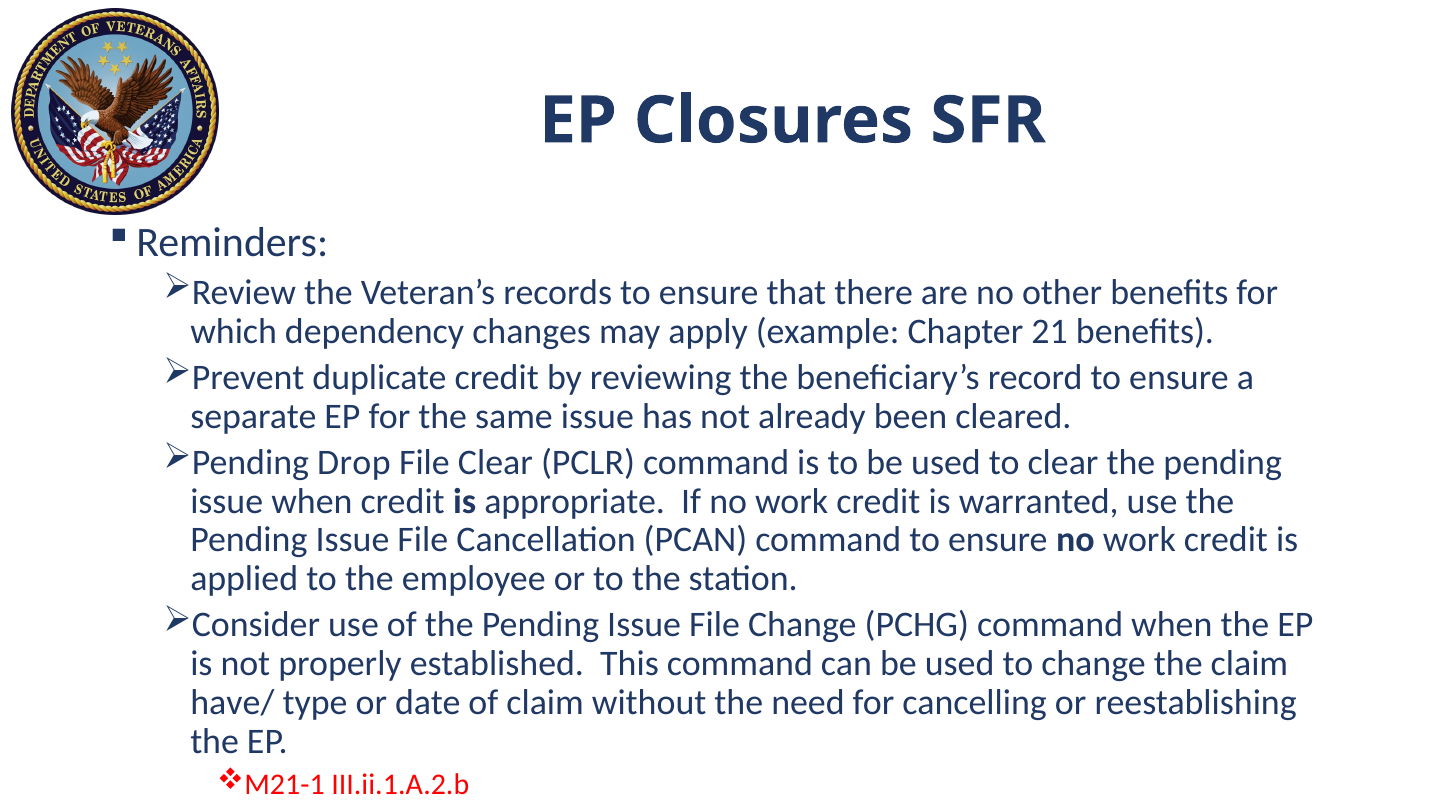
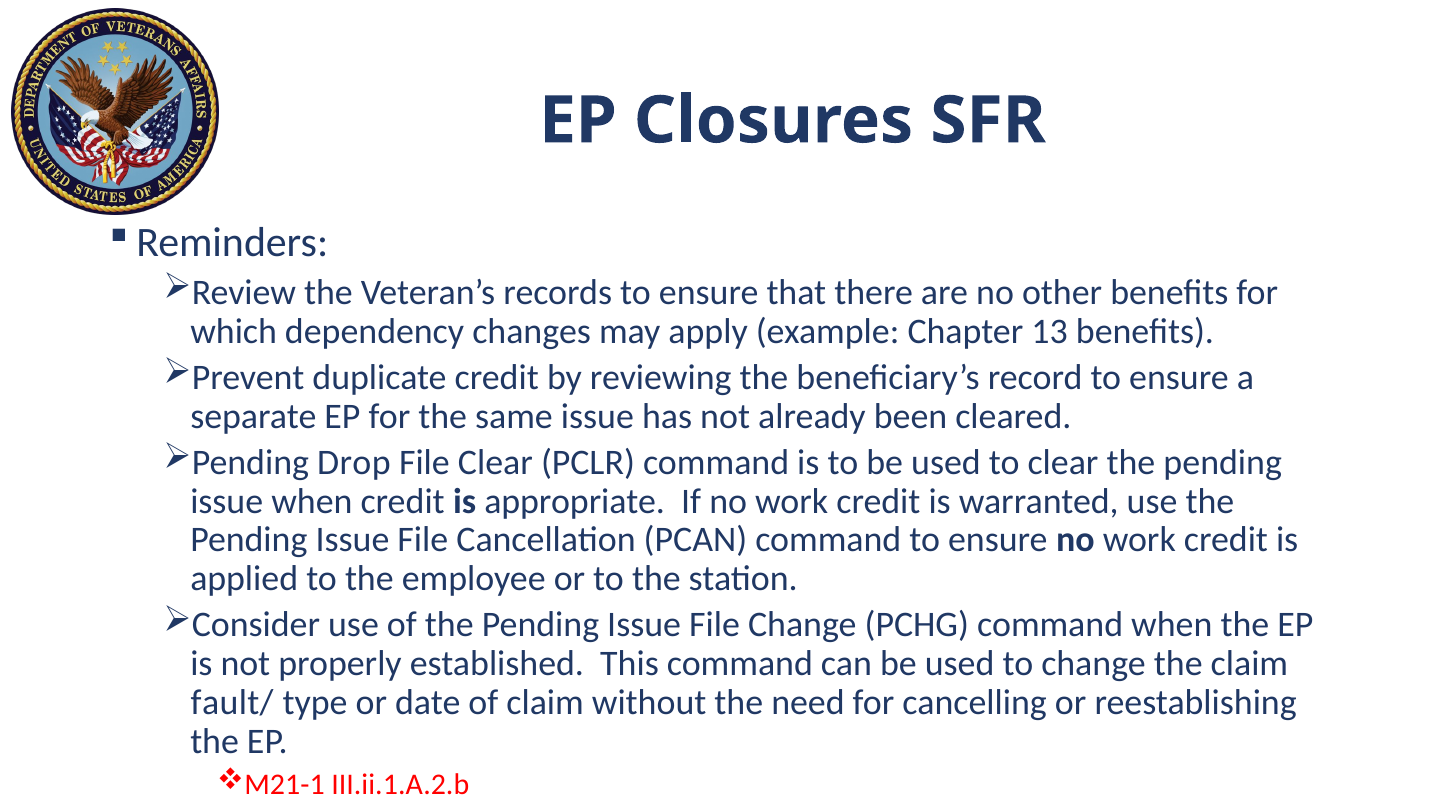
21: 21 -> 13 (1050, 331)
have/: have/ -> fault/ (232, 702)
